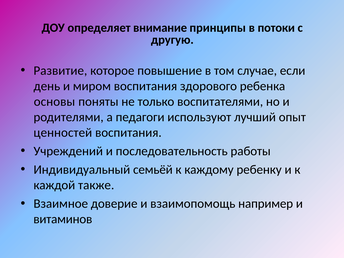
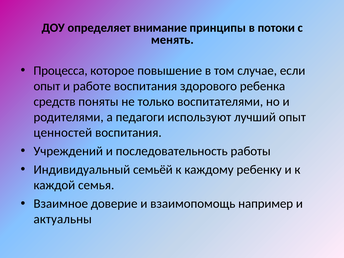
другую: другую -> менять (172, 40)
Развитие: Развитие -> Процесса (61, 71)
день: день -> опыт (47, 86)
миром: миром -> работе (92, 86)
основы: основы -> средств (55, 102)
также: также -> семья (96, 185)
витаминов: витаминов -> актуальны (63, 219)
